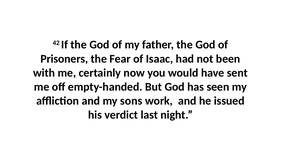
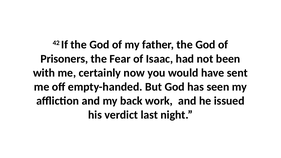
sons: sons -> back (131, 101)
